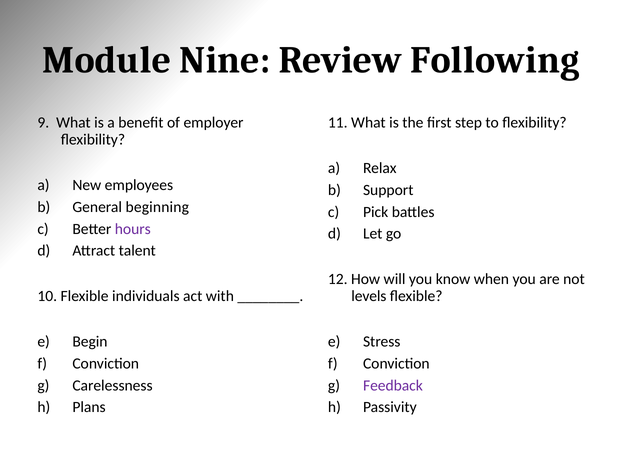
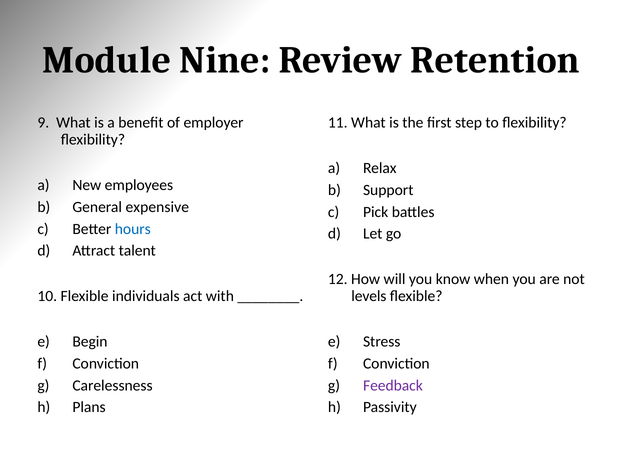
Following: Following -> Retention (495, 60)
beginning: beginning -> expensive (157, 207)
hours colour: purple -> blue (133, 228)
